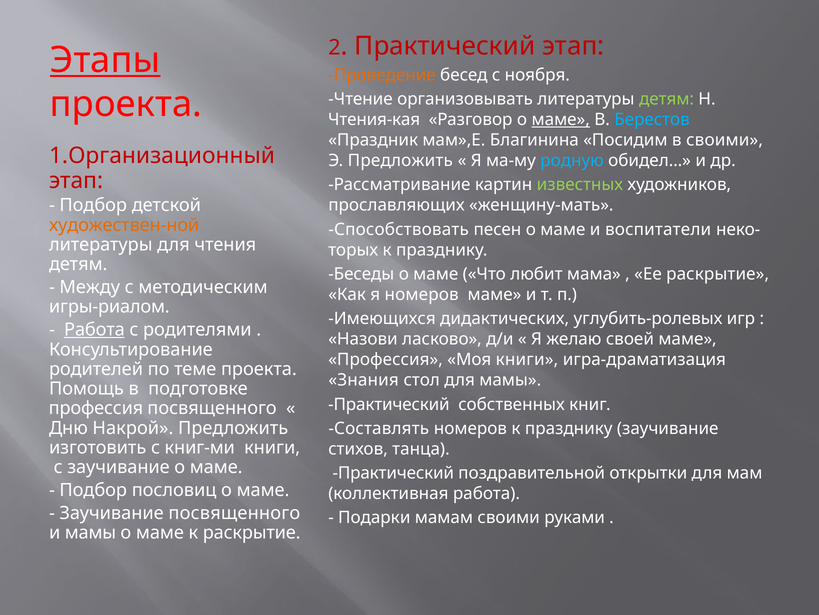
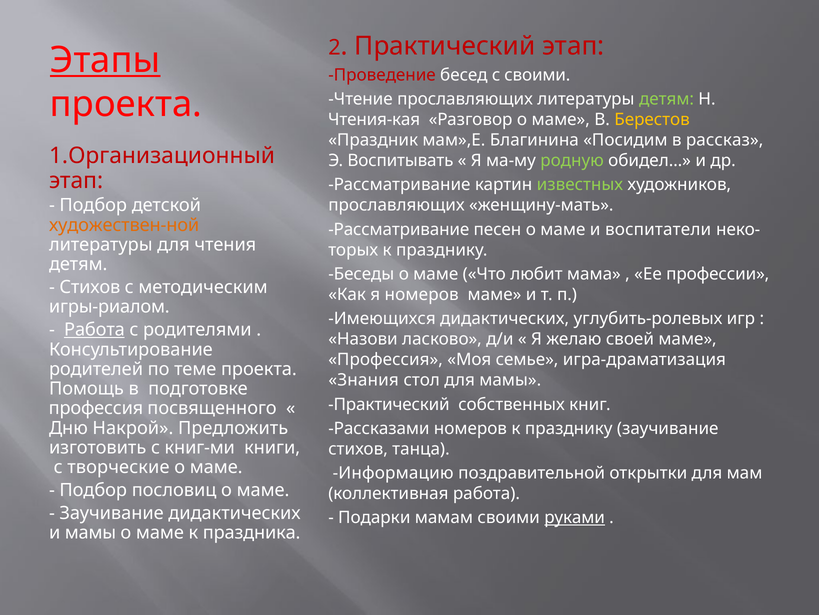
Проведение colour: orange -> red (382, 75)
с ноября: ноября -> своими (537, 75)
Чтение организовывать: организовывать -> прославляющих (465, 99)
маме underline: present -> none (561, 120)
Берестов colour: light blue -> yellow (652, 120)
в своими: своими -> рассказ (725, 140)
Э Предложить: Предложить -> Воспитывать (400, 160)
родную colour: light blue -> light green (572, 160)
Способствовать: Способствовать -> Рассматривание (399, 229)
Ее раскрытие: раскрытие -> профессии (718, 274)
Между: Между -> Стихов (90, 287)
Моя книги: книги -> семье (527, 359)
Составлять: Составлять -> Рассказами (379, 428)
с заучивание: заучивание -> творческие (118, 467)
Практический: Практический -> Информацию (393, 473)
Заучивание посвященного: посвященного -> дидактических (234, 513)
руками underline: none -> present (575, 517)
к раскрытие: раскрытие -> праздника (252, 532)
